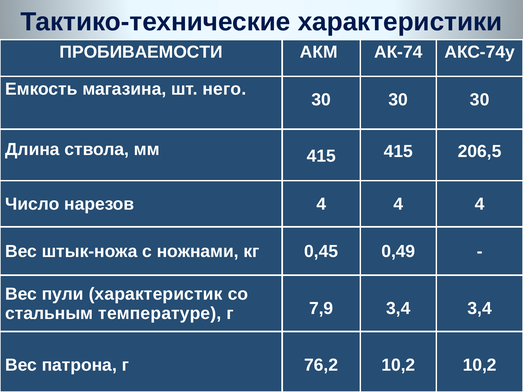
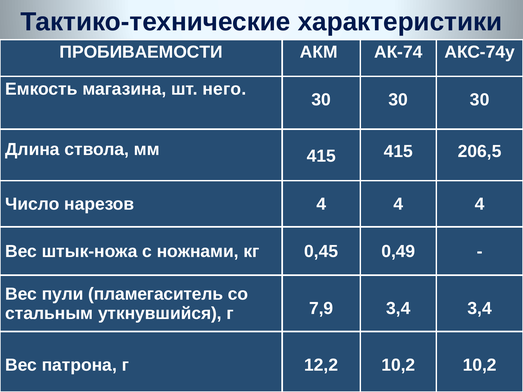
характеристик: характеристик -> пламегаситель (156, 294)
температуре: температуре -> уткнувшийся (160, 314)
76,2: 76,2 -> 12,2 (321, 365)
